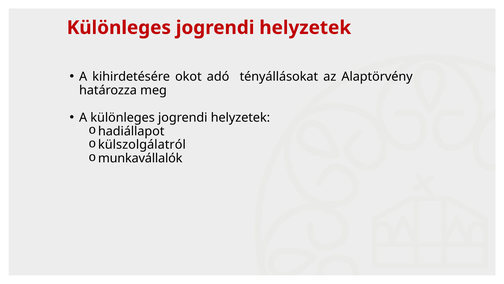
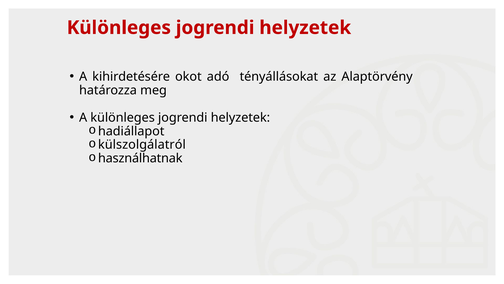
munkavállalók: munkavállalók -> használhatnak (140, 158)
